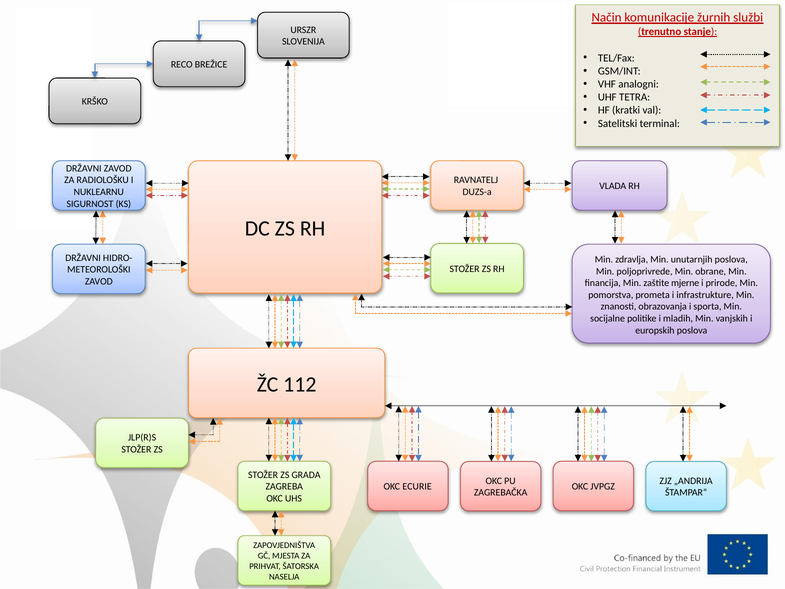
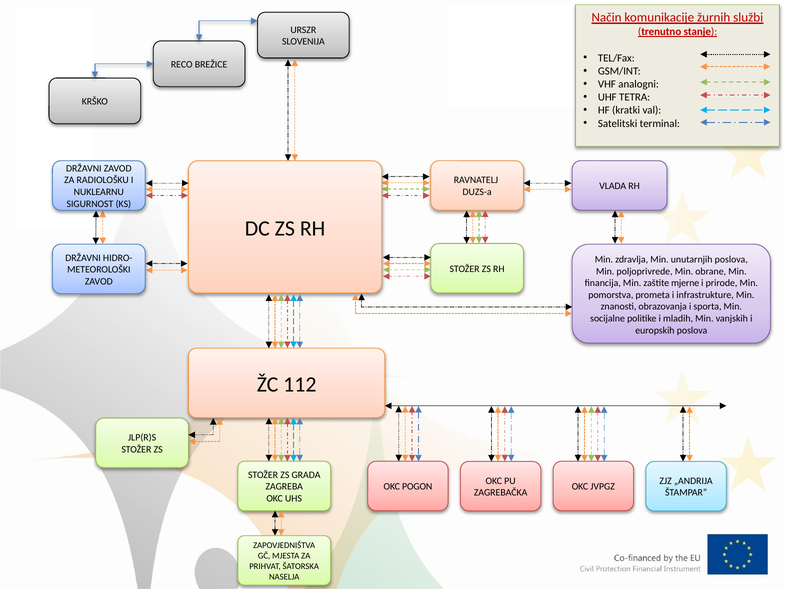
ECURIE: ECURIE -> POGON (417, 486)
